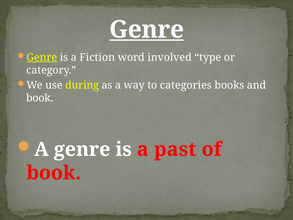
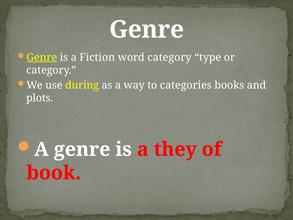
Genre underline: present -> none (147, 30)
word involved: involved -> category (170, 57)
book: book -> plots (40, 98)
past: past -> they (175, 149)
